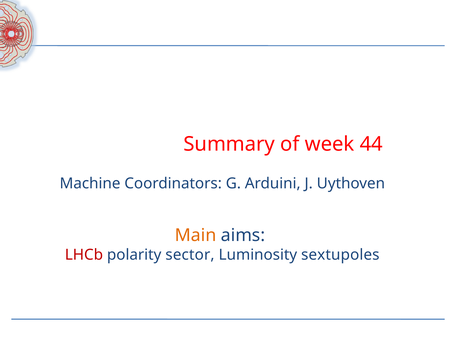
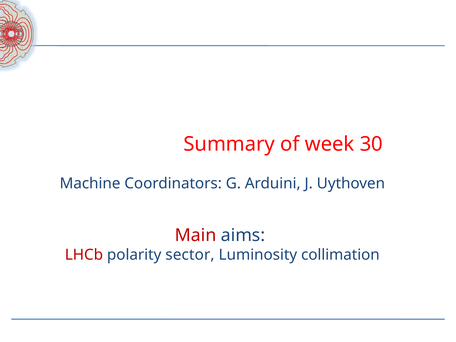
44: 44 -> 30 (371, 144)
Main colour: orange -> red (196, 235)
sextupoles: sextupoles -> collimation (340, 255)
